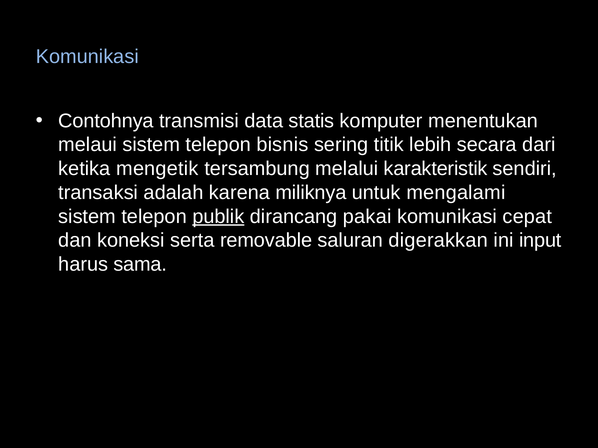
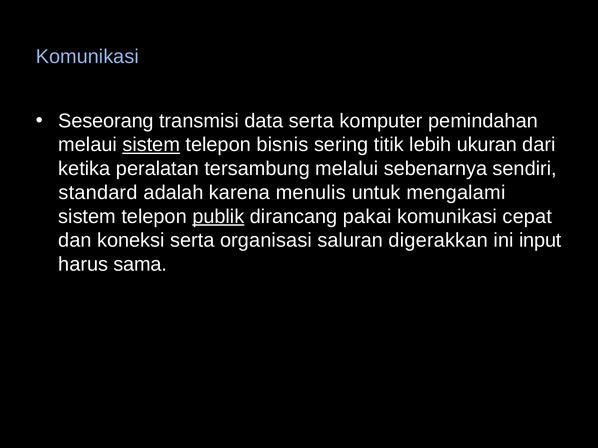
Contohnya: Contohnya -> Seseorang (106, 121)
data statis: statis -> serta (311, 121)
menentukan: menentukan -> pemindahan (483, 121)
sistem underline: none -> present (151, 145)
secara: secara -> ukuran (487, 145)
mengetik: mengetik -> peralatan (157, 169)
karakteristik: karakteristik -> sebenarnya (436, 169)
transaksi: transaksi -> standard (98, 193)
miliknya: miliknya -> menulis (311, 193)
removable: removable -> organisasi (266, 241)
